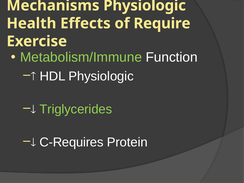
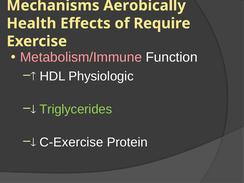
Mechanisms Physiologic: Physiologic -> Aerobically (145, 6)
Metabolism/Immune colour: light green -> pink (81, 57)
C-Requires: C-Requires -> C-Exercise (71, 142)
